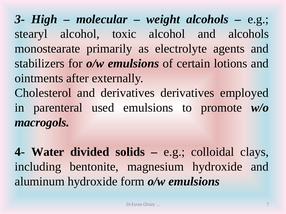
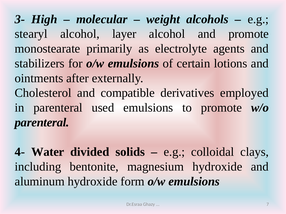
toxic: toxic -> layer (124, 34)
and alcohols: alcohols -> promote (249, 34)
and derivatives: derivatives -> compatible (128, 93)
macrogols: macrogols -> parenteral (42, 123)
